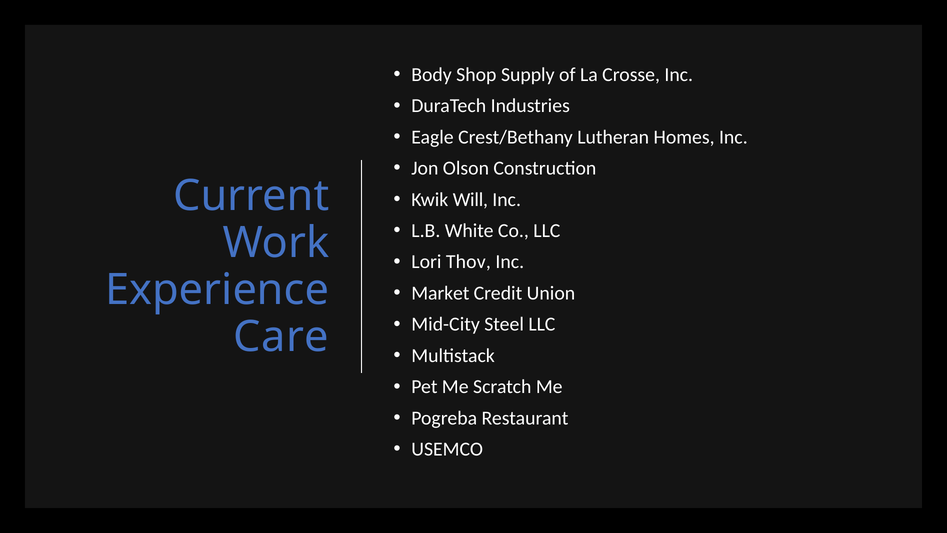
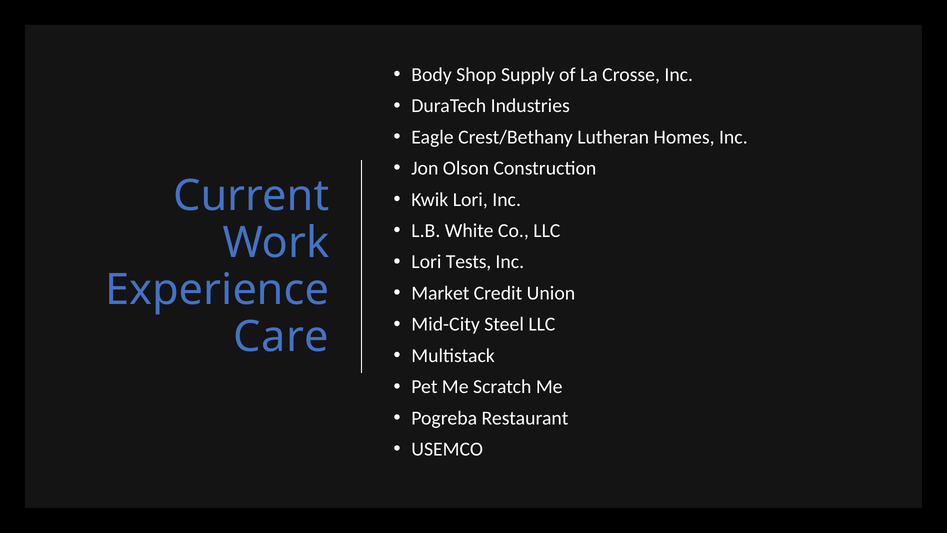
Kwik Will: Will -> Lori (470, 199)
Thov: Thov -> Tests (469, 262)
